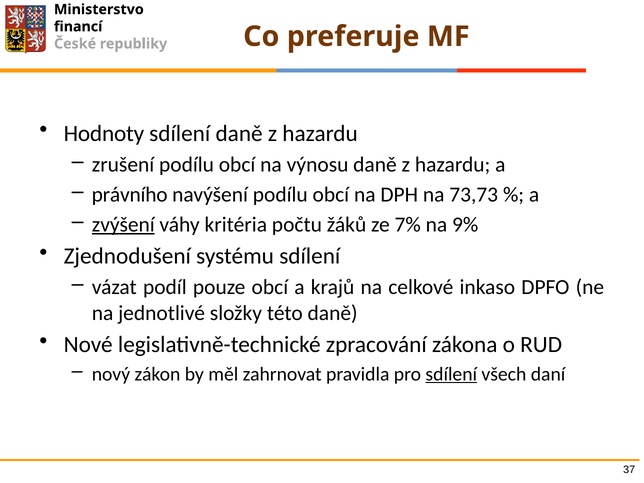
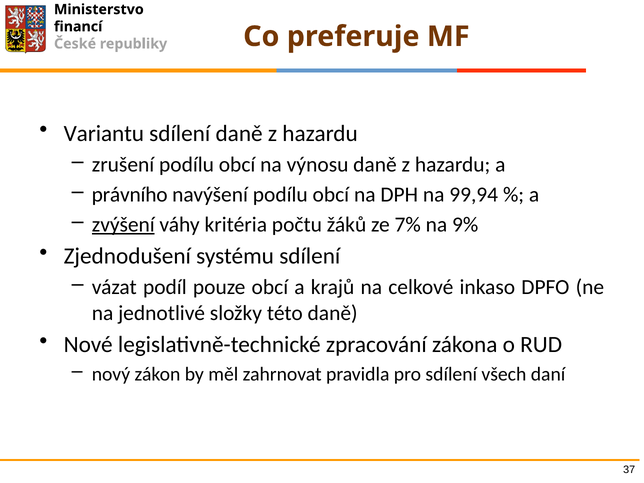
Hodnoty: Hodnoty -> Variantu (104, 134)
73,73: 73,73 -> 99,94 (474, 195)
sdílení underline: present -> none (451, 374)
